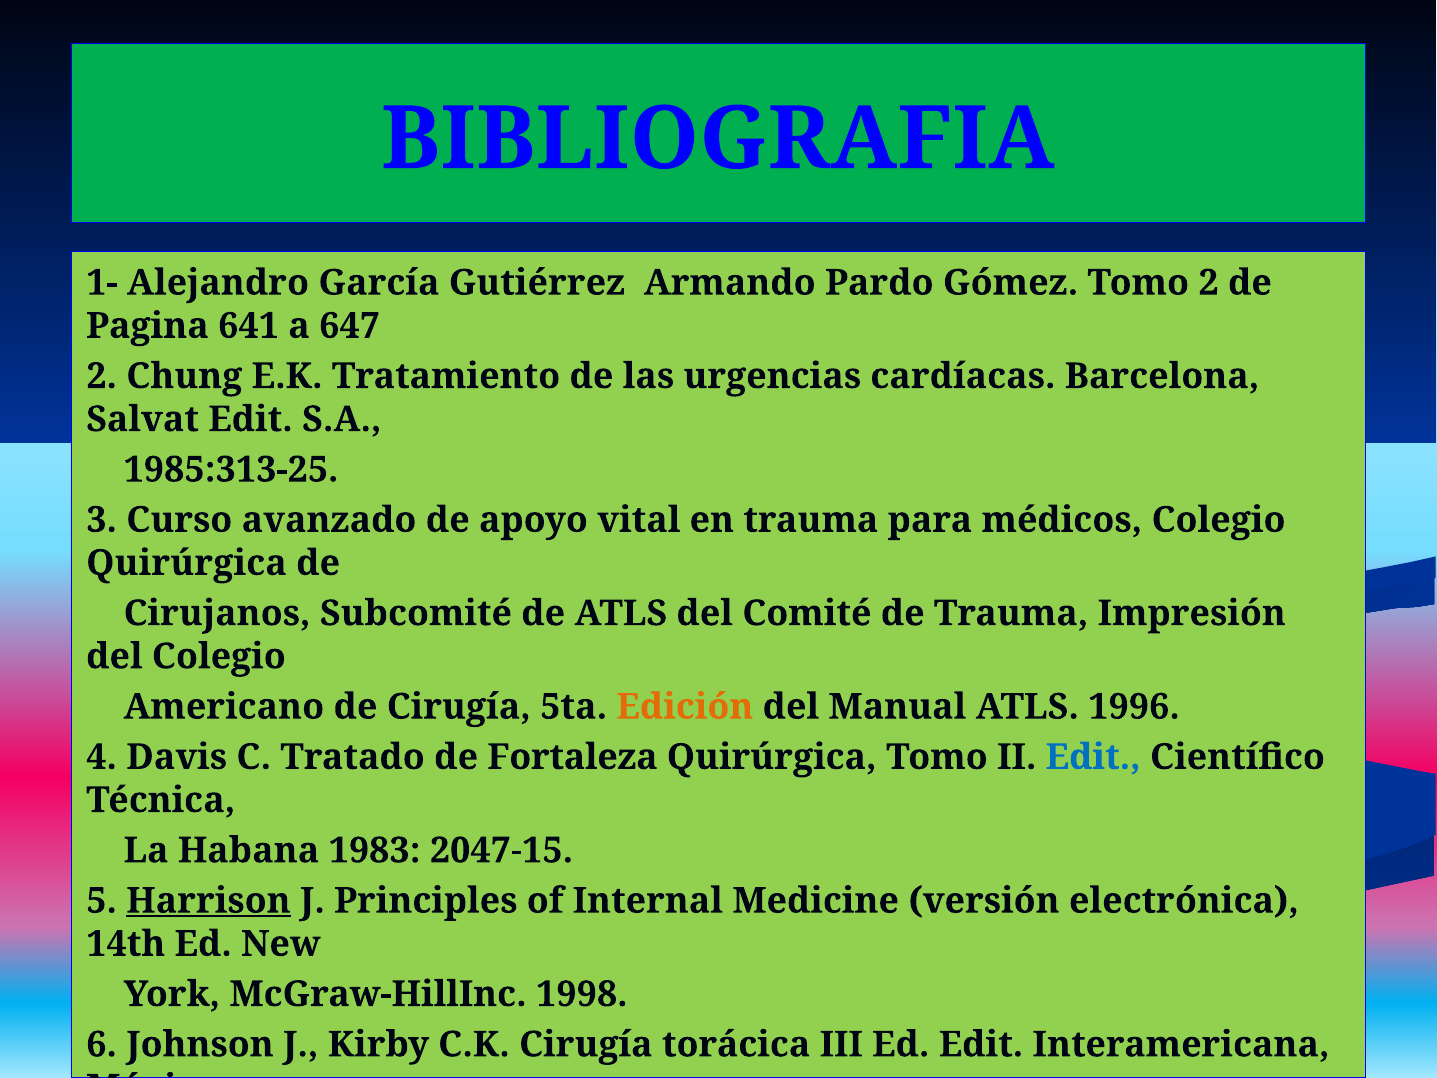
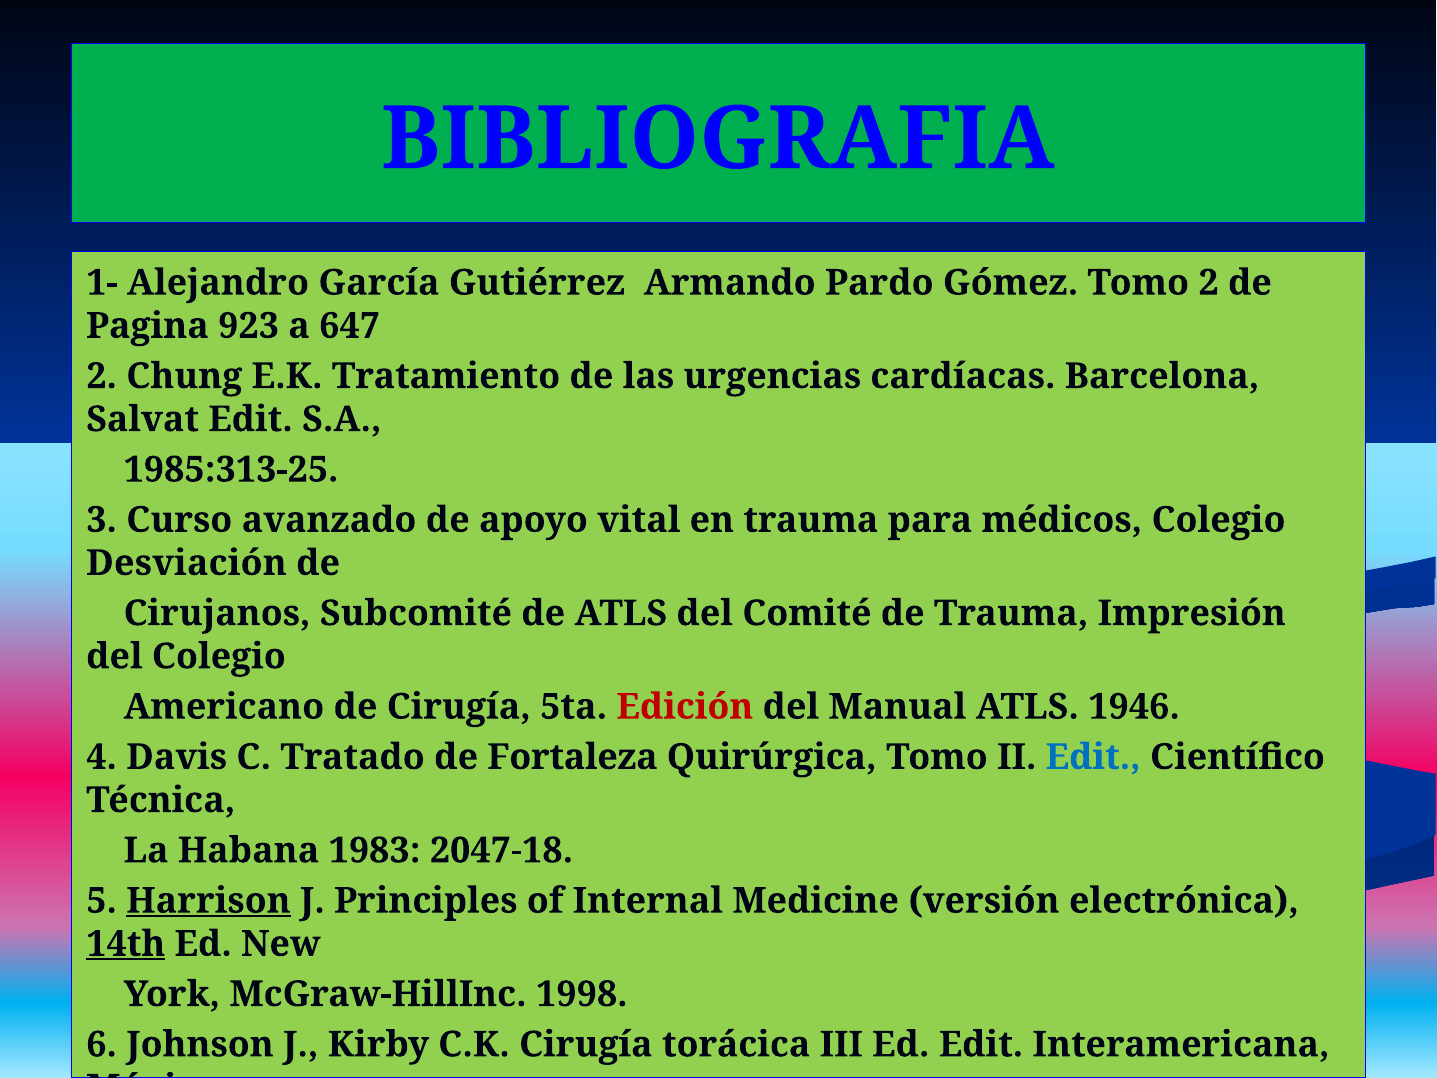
641: 641 -> 923 (249, 326)
Quirúrgica: Quirúrgica -> Desviación (186, 563)
Edición colour: orange -> red (685, 707)
1996: 1996 -> 1946 (1134, 707)
2047-15: 2047-15 -> 2047-18 (501, 850)
14th underline: none -> present (126, 944)
